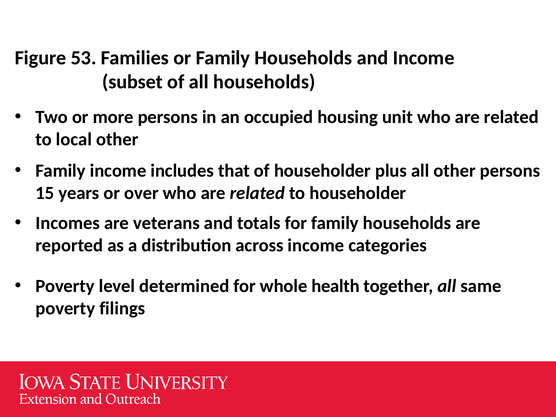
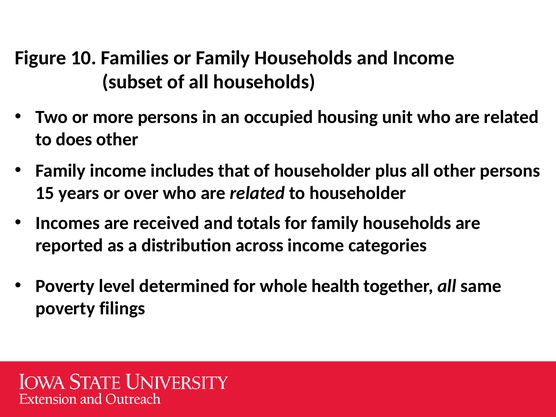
53: 53 -> 10 (84, 58)
local: local -> does (74, 139)
veterans: veterans -> received (166, 223)
